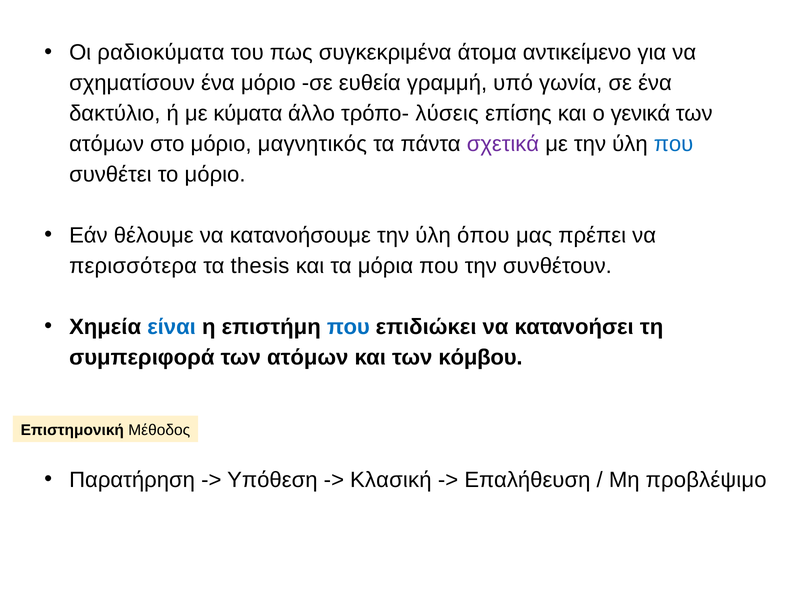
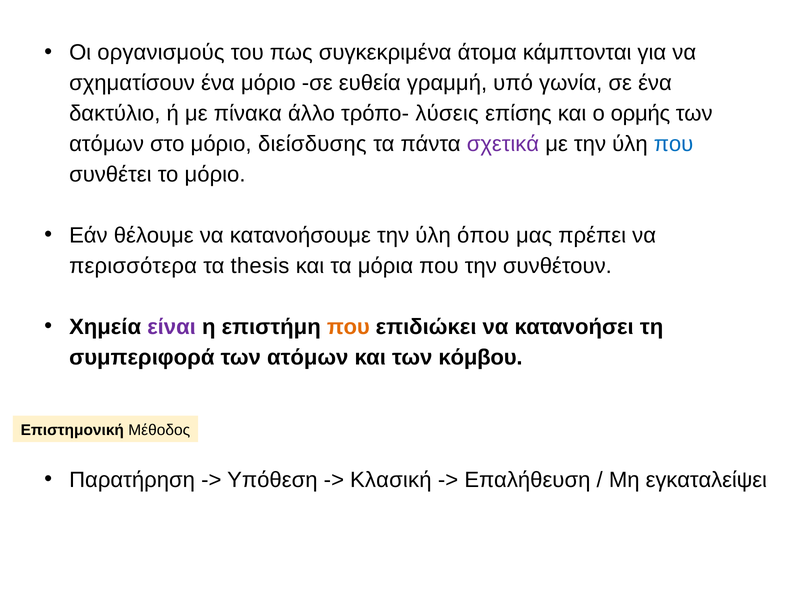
ραδιοκύματα: ραδιοκύματα -> οργανισμούς (161, 53)
αντικείμενο: αντικείμενο -> κάμπτονται (577, 53)
κύματα: κύματα -> πίνακα (248, 113)
γενικά: γενικά -> ορμής (640, 113)
μαγνητικός: μαγνητικός -> διείσδυσης (312, 144)
είναι colour: blue -> purple (172, 327)
που colour: blue -> orange (348, 327)
προβλέψιμο: προβλέψιμο -> εγκαταλείψει (706, 480)
